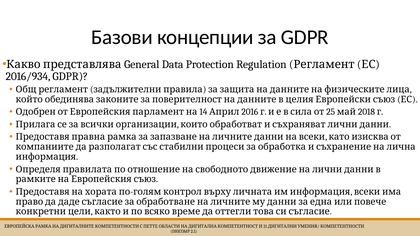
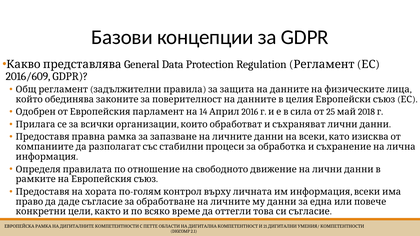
2016/934: 2016/934 -> 2016/609 (28, 77)
